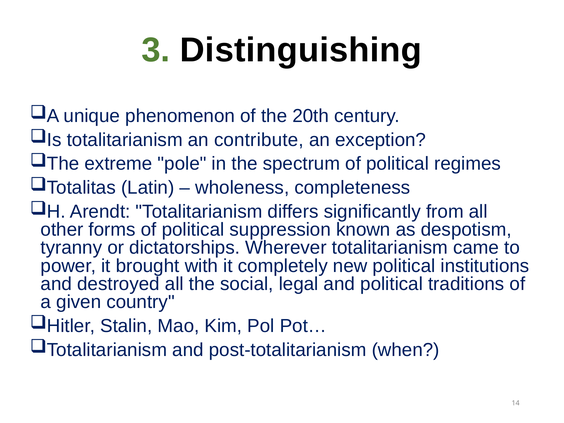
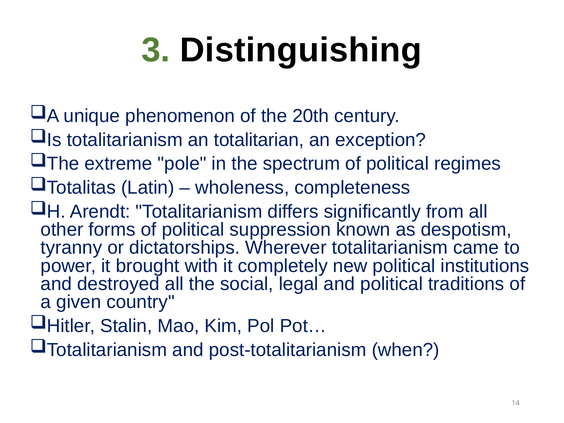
contribute: contribute -> totalitarian (259, 140)
